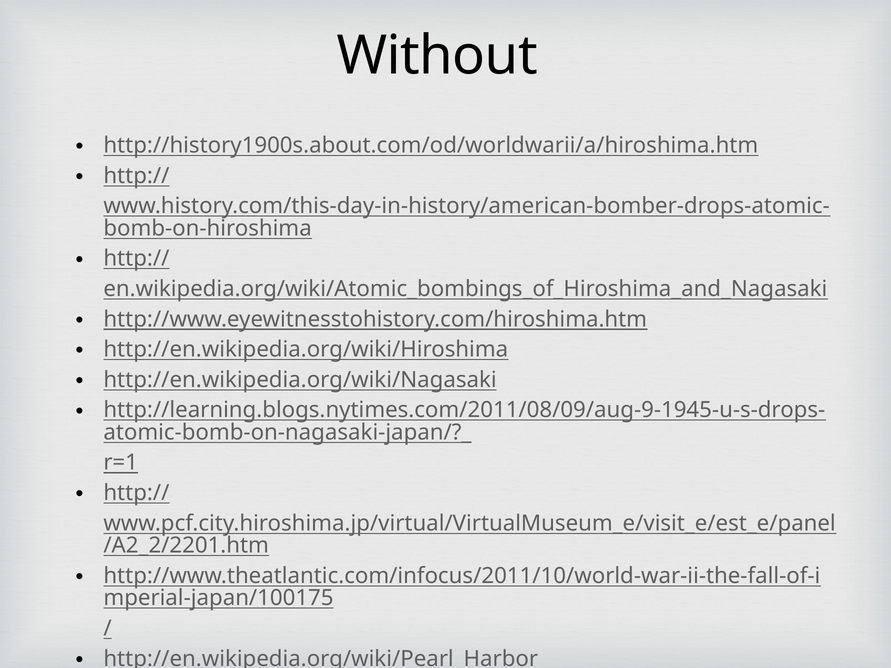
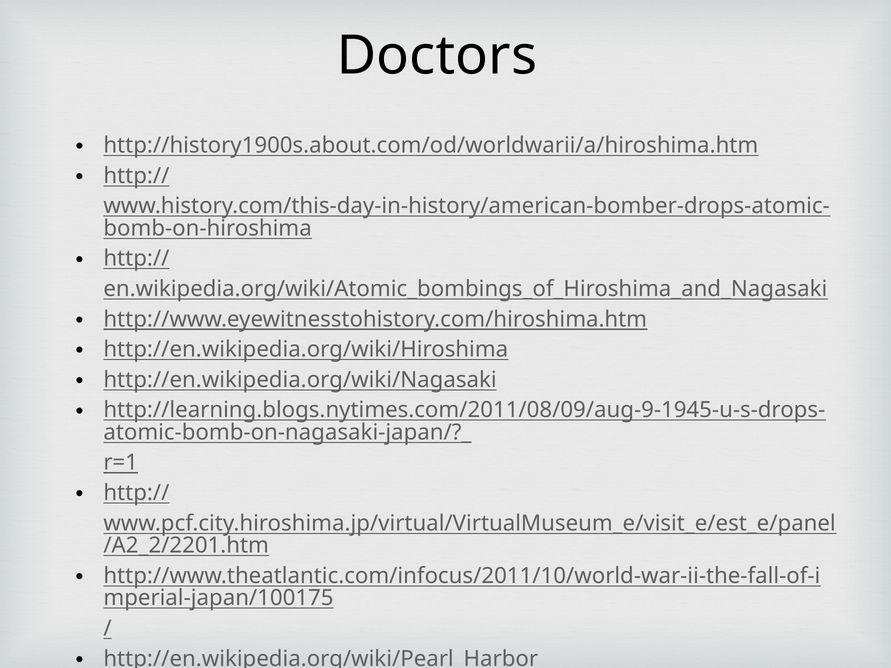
Without: Without -> Doctors (437, 56)
